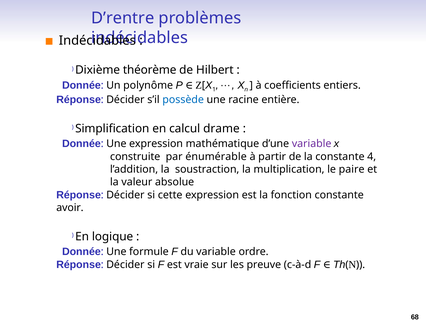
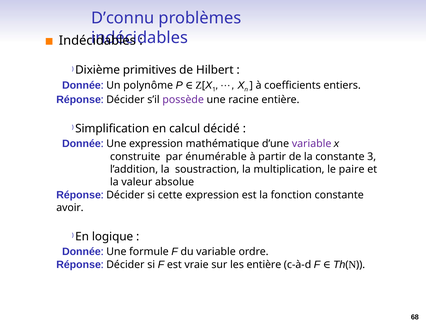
D’rentre: D’rentre -> D’connu (123, 18)
théorème: théorème -> primitives (150, 70)
possède colour: blue -> purple (183, 100)
drame: drame -> décidé (221, 128)
4: 4 -> 3 (372, 156)
les preuve: preuve -> entière (264, 264)
